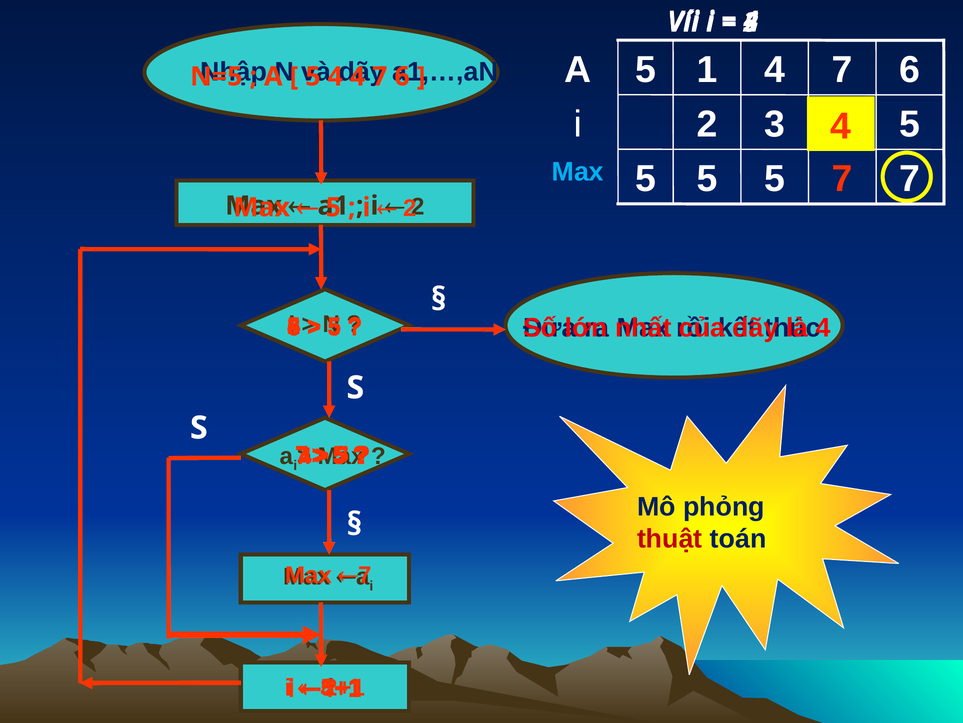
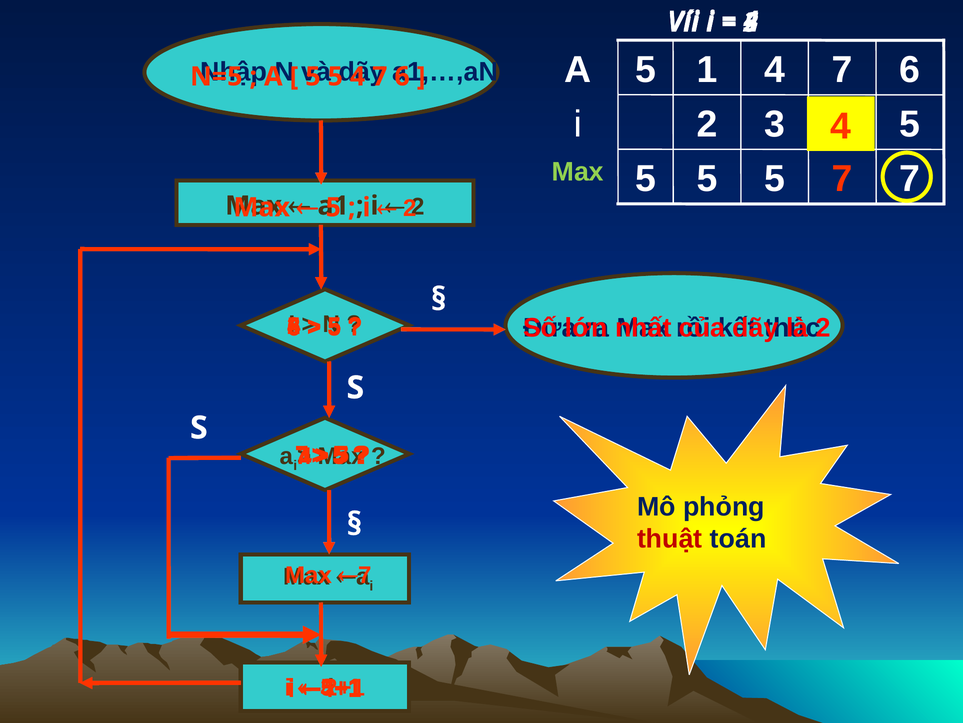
4: 4 -> 5 (335, 76)
Max colour: light blue -> light green (578, 172)
4: 4 -> 2 (823, 328)
